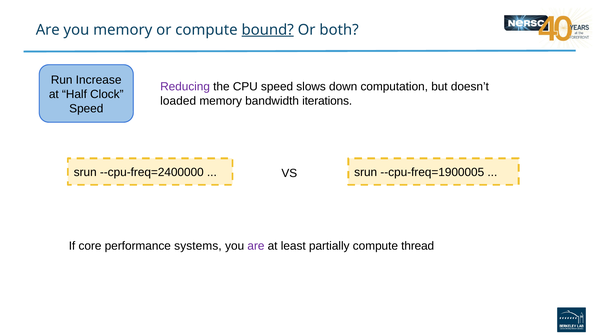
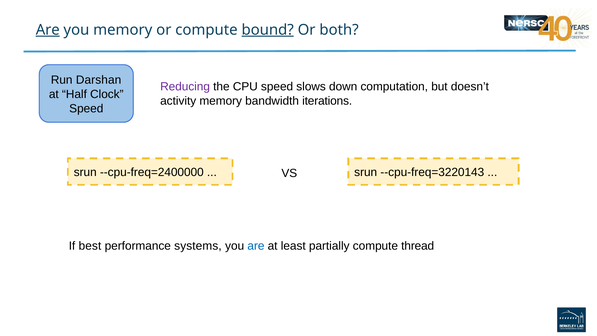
Are underline: none -> present (48, 30)
Increase: Increase -> Darshan (99, 80)
loaded: loaded -> activity (178, 101)
--cpu-freq=1900005: --cpu-freq=1900005 -> --cpu-freq=3220143 (432, 172)
core: core -> best (90, 246)
are colour: purple -> blue (256, 246)
